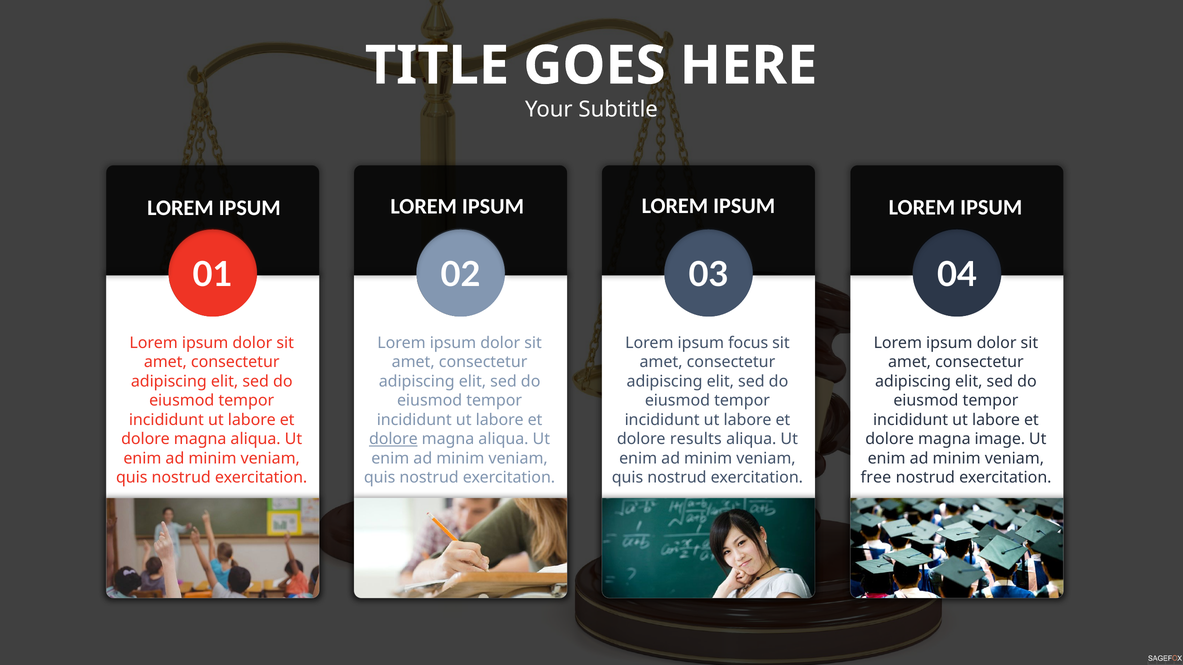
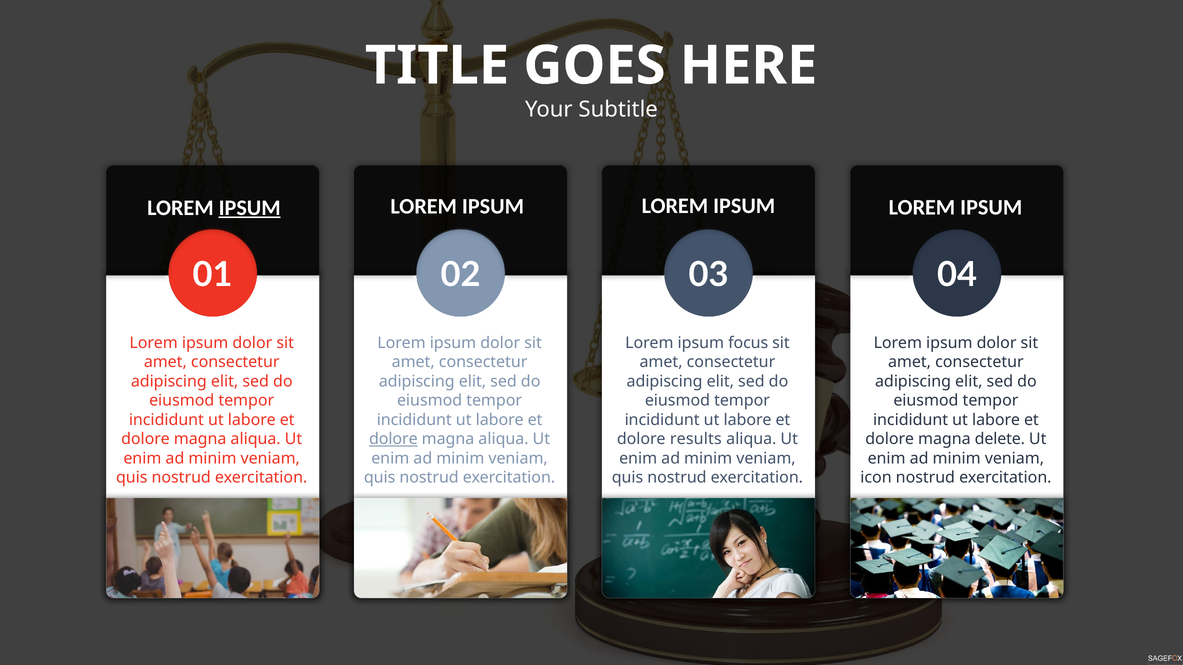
IPSUM underline: none -> present (250, 208)
image: image -> delete (1000, 439)
free: free -> icon (876, 478)
